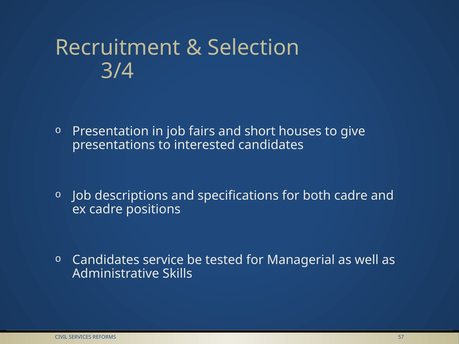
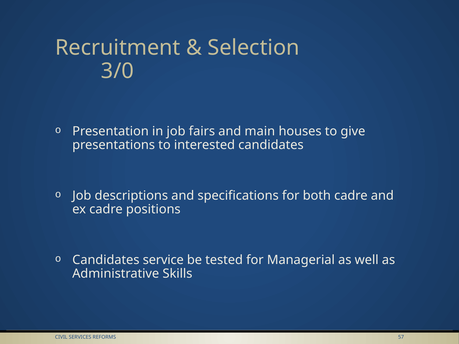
3/4: 3/4 -> 3/0 (117, 71)
short: short -> main (260, 131)
